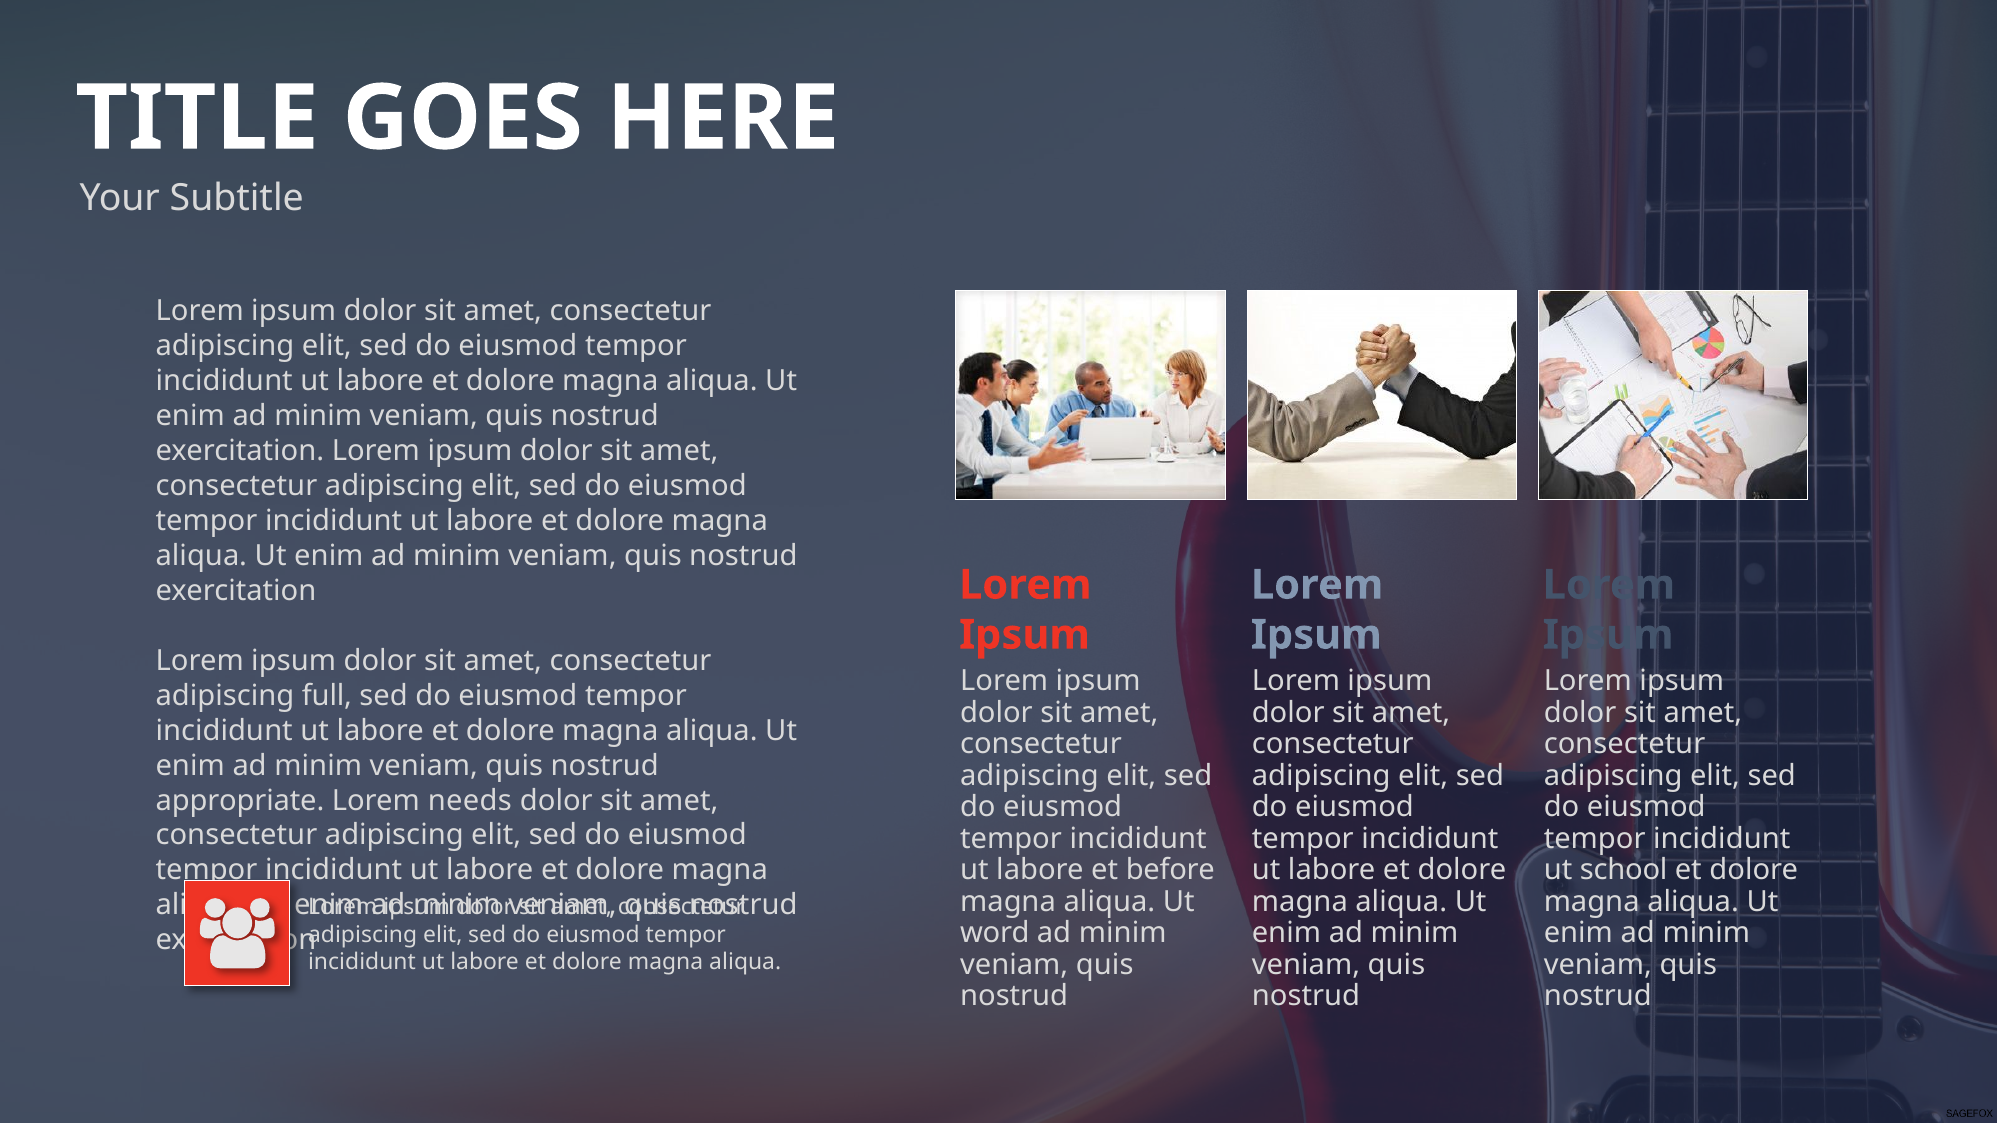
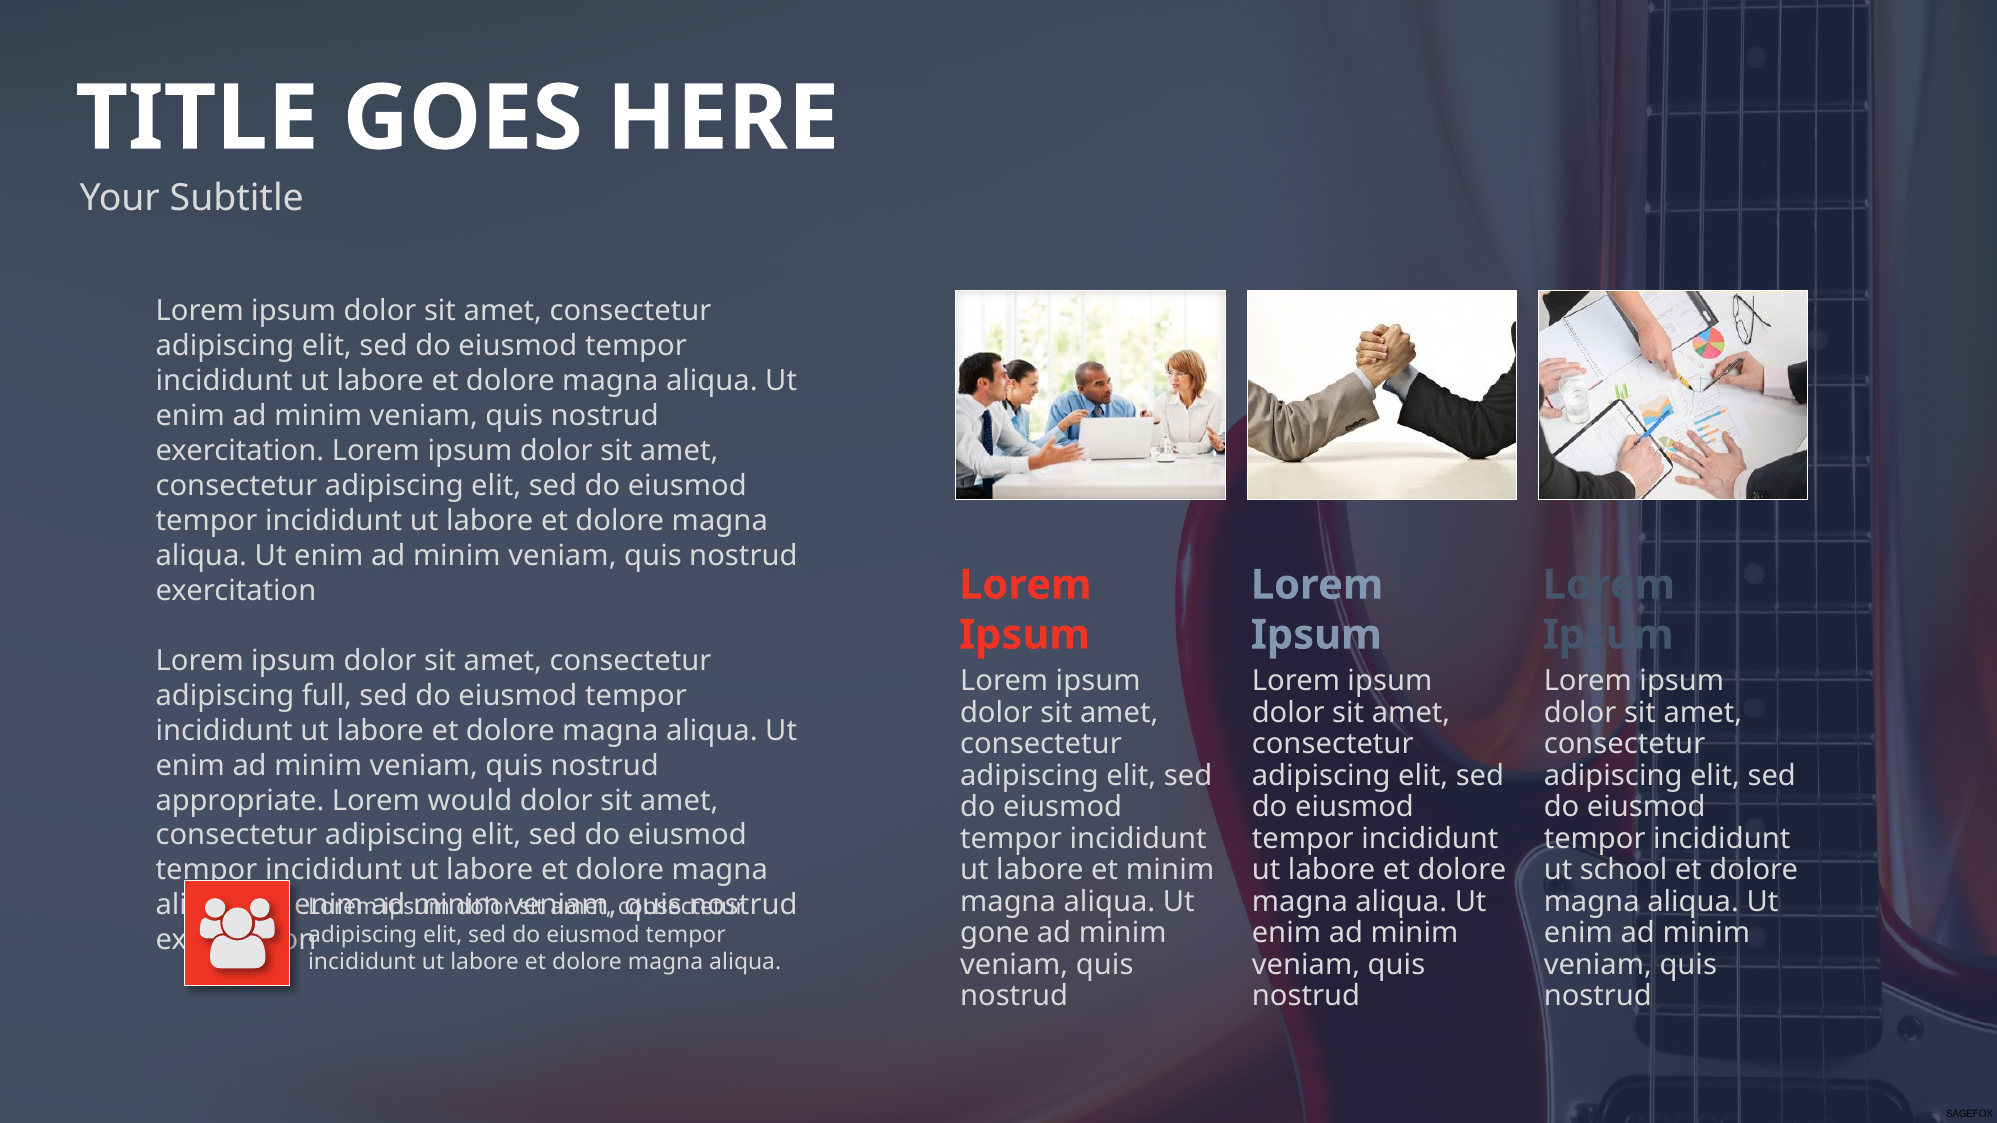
needs: needs -> would (470, 801)
et before: before -> minim (1170, 870)
word: word -> gone (995, 933)
